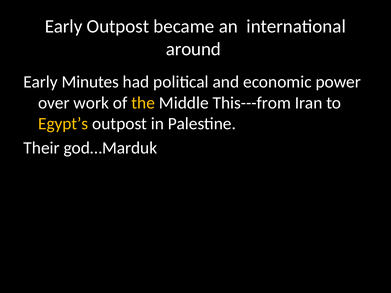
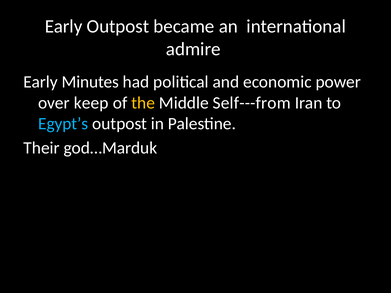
around: around -> admire (193, 49)
work: work -> keep (91, 103)
This---from: This---from -> Self---from (252, 103)
Egypt’s colour: yellow -> light blue (63, 124)
